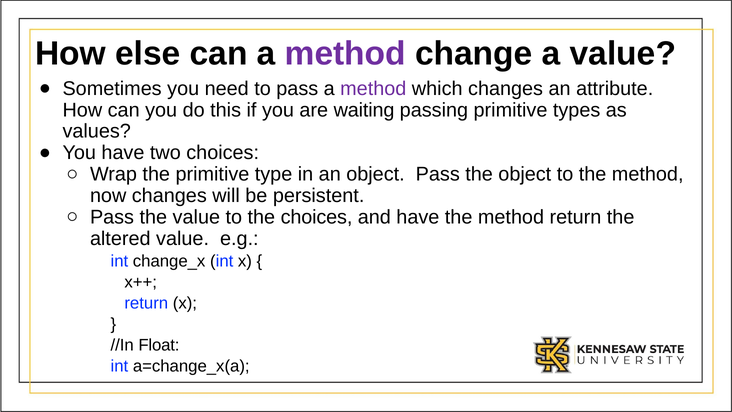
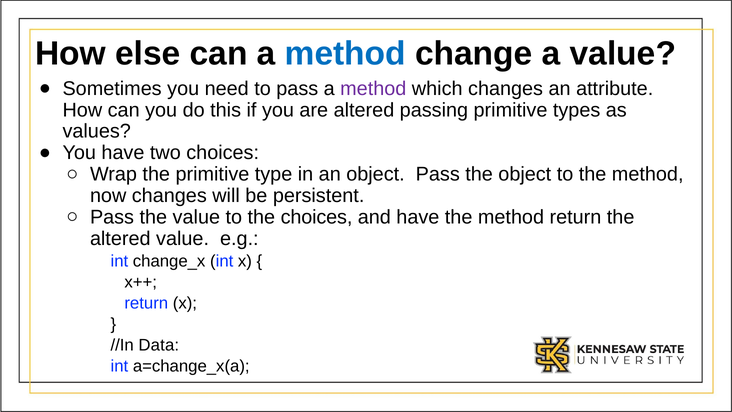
method colour: purple -> blue (345, 53)
are waiting: waiting -> altered (364, 110)
Float: Float -> Data (159, 345)
